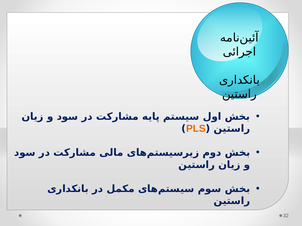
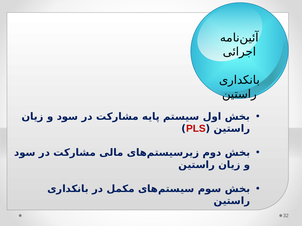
PLS colour: orange -> red (196, 129)
